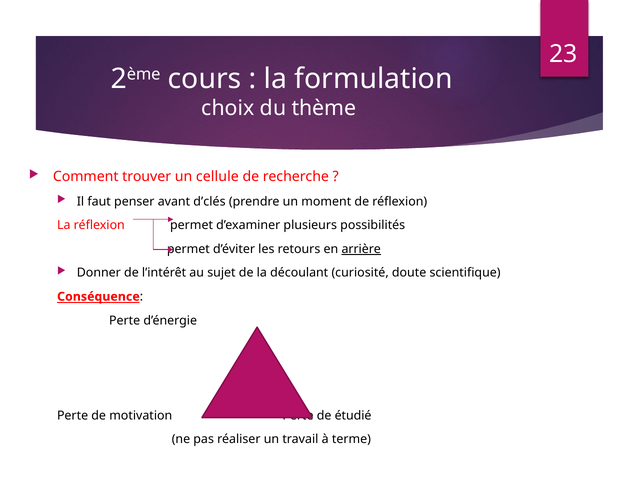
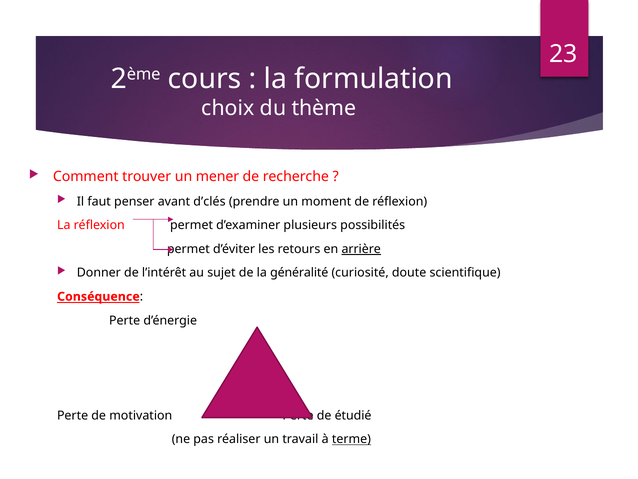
cellule: cellule -> mener (217, 177)
découlant: découlant -> généralité (299, 273)
terme underline: none -> present (351, 439)
